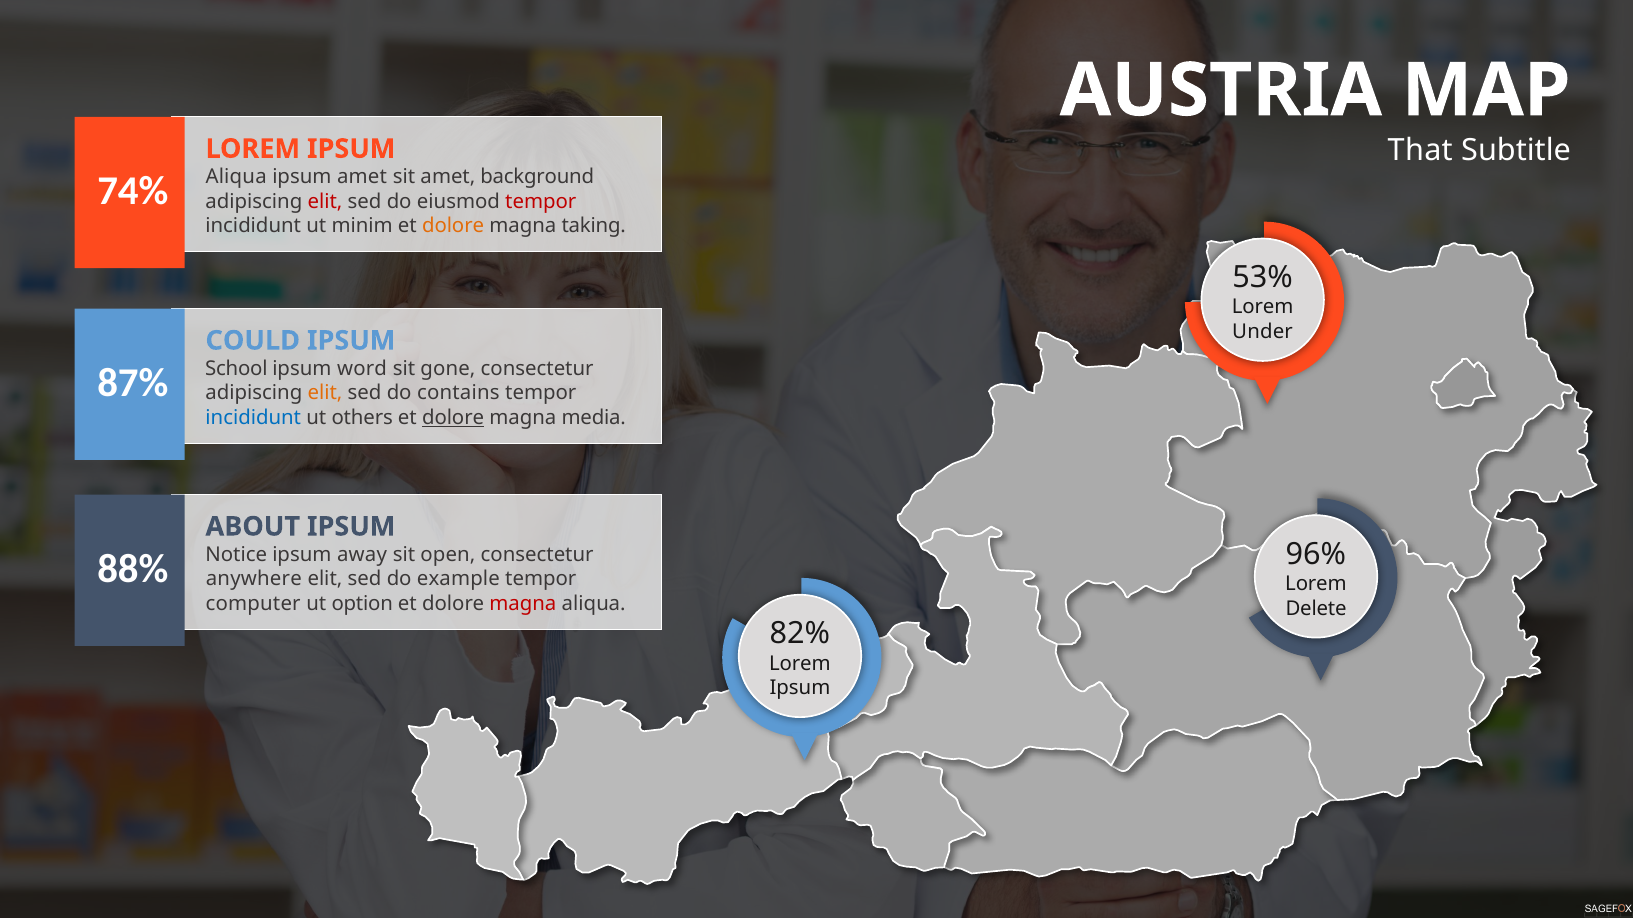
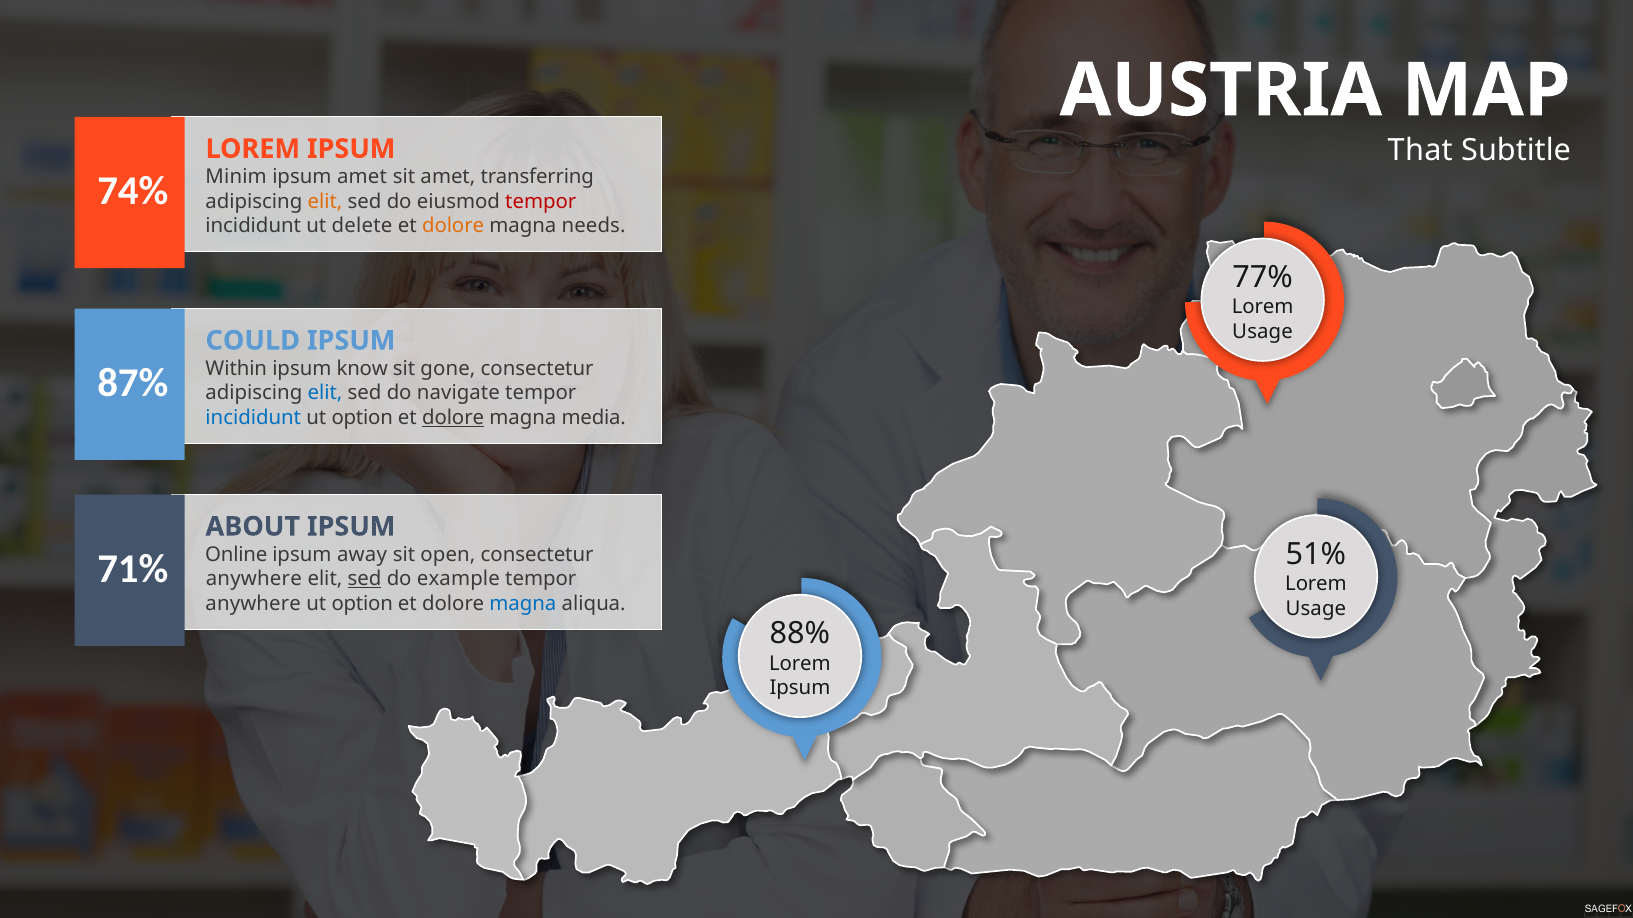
Aliqua: Aliqua -> Minim (236, 177)
background: background -> transferring (537, 177)
elit colour: red -> orange (325, 201)
minim: minim -> delete (362, 226)
taking: taking -> needs (594, 226)
53%: 53% -> 77% (1263, 278)
Under: Under -> Usage (1263, 332)
School: School -> Within (236, 369)
word: word -> know (362, 369)
elit colour: orange -> blue (325, 393)
contains: contains -> navigate (458, 393)
others: others -> option (362, 418)
96%: 96% -> 51% (1316, 554)
Notice: Notice -> Online (236, 555)
88%: 88% -> 71% (133, 569)
sed underline: none -> present (365, 579)
computer: computer -> anywhere (253, 604)
magna colour: red -> blue (523, 604)
Delete: Delete -> Usage (1316, 609)
82%: 82% -> 88% (800, 634)
